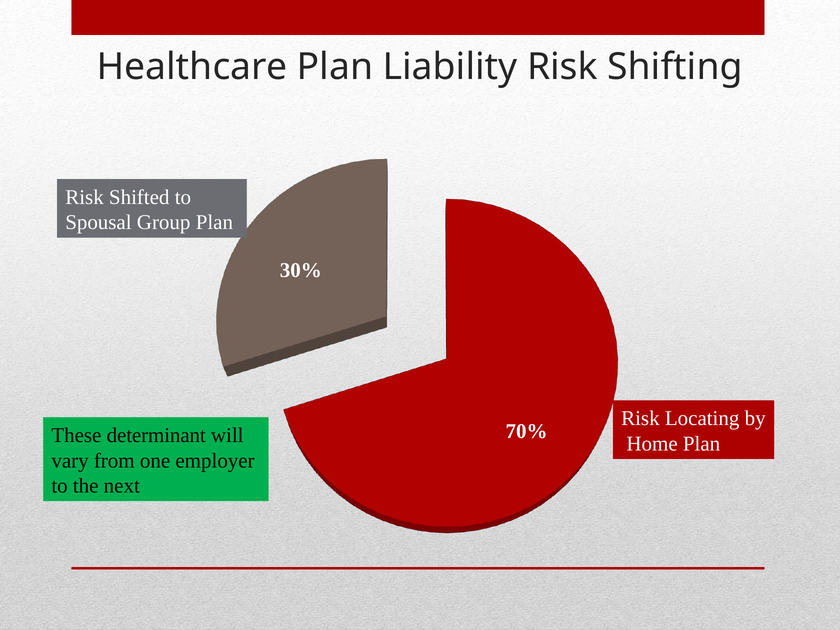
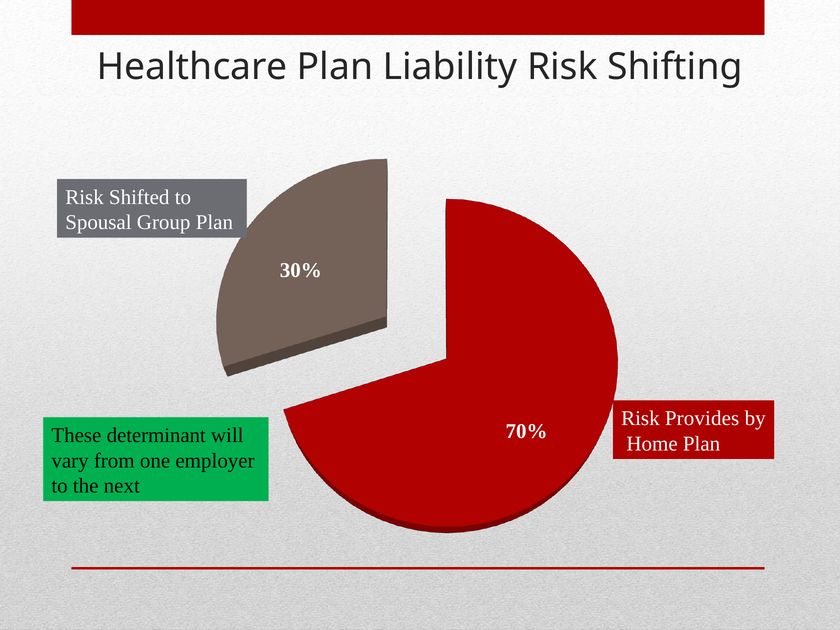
Locating: Locating -> Provides (702, 418)
